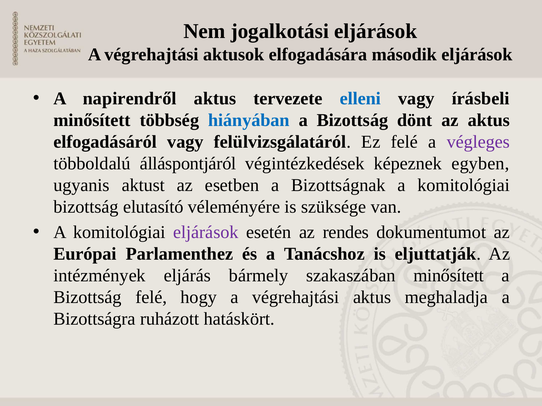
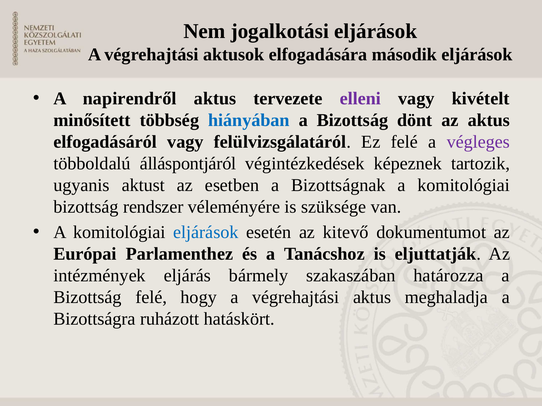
elleni colour: blue -> purple (360, 99)
írásbeli: írásbeli -> kivételt (481, 99)
egyben: egyben -> tartozik (481, 164)
elutasító: elutasító -> rendszer (153, 207)
eljárások colour: purple -> blue (206, 232)
rendes: rendes -> kitevő (346, 232)
szakaszában minősített: minősített -> határozza (448, 276)
